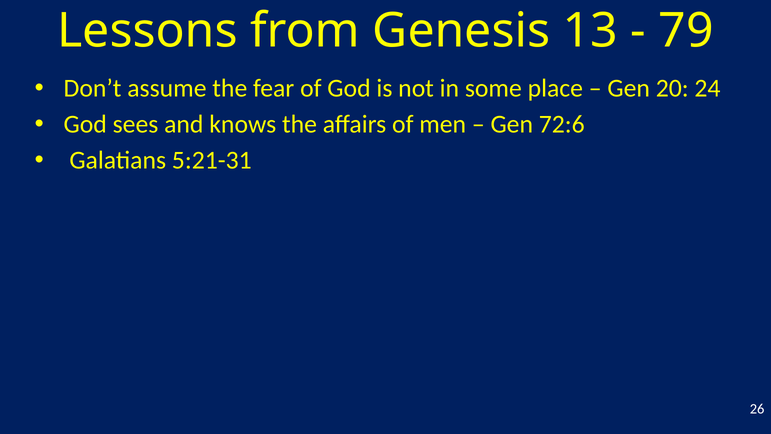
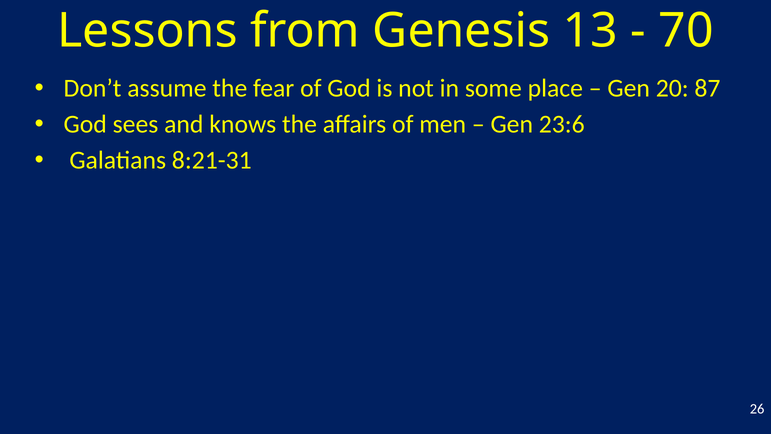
79: 79 -> 70 (686, 31)
24: 24 -> 87 (707, 88)
72:6: 72:6 -> 23:6 (562, 124)
5:21-31: 5:21-31 -> 8:21-31 (212, 160)
